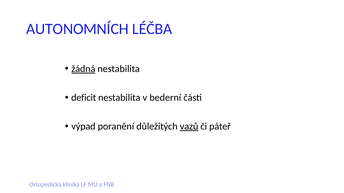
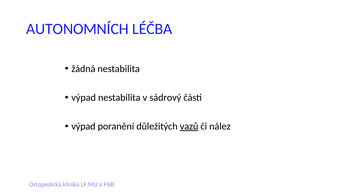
žádná underline: present -> none (83, 69)
deficit: deficit -> výpad (84, 98)
bederní: bederní -> sádrový (165, 98)
páteř: páteř -> nález (220, 127)
